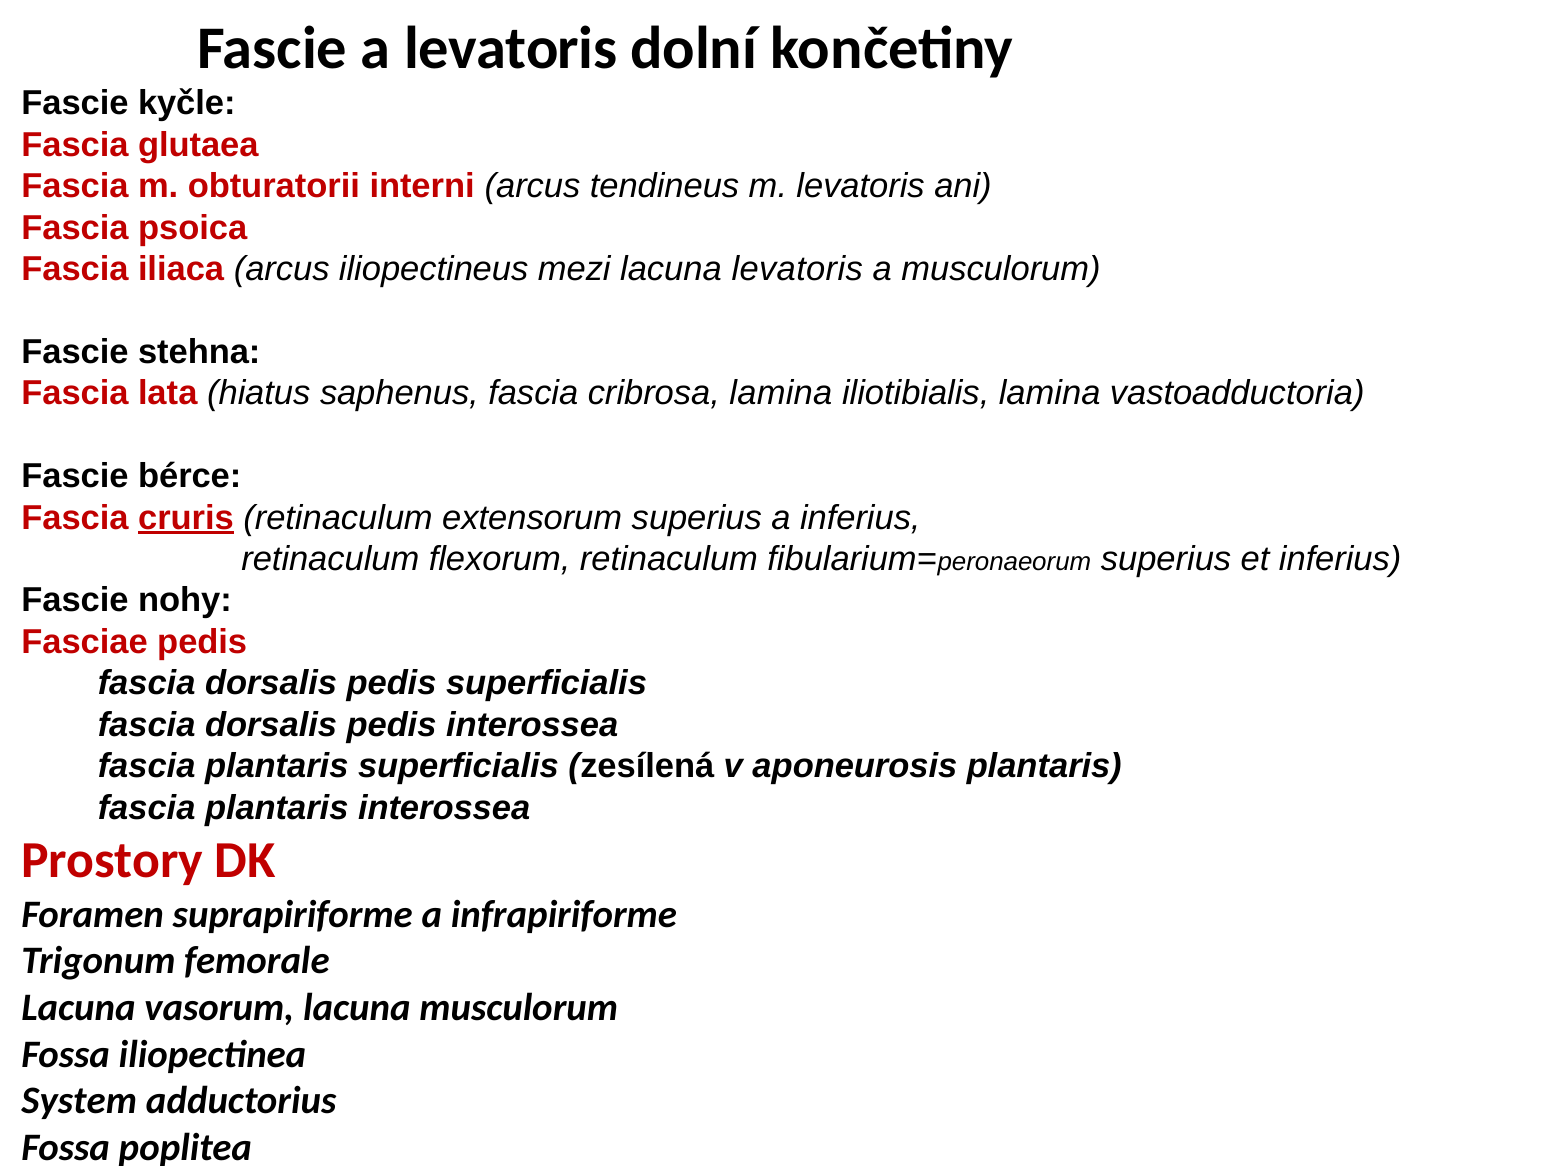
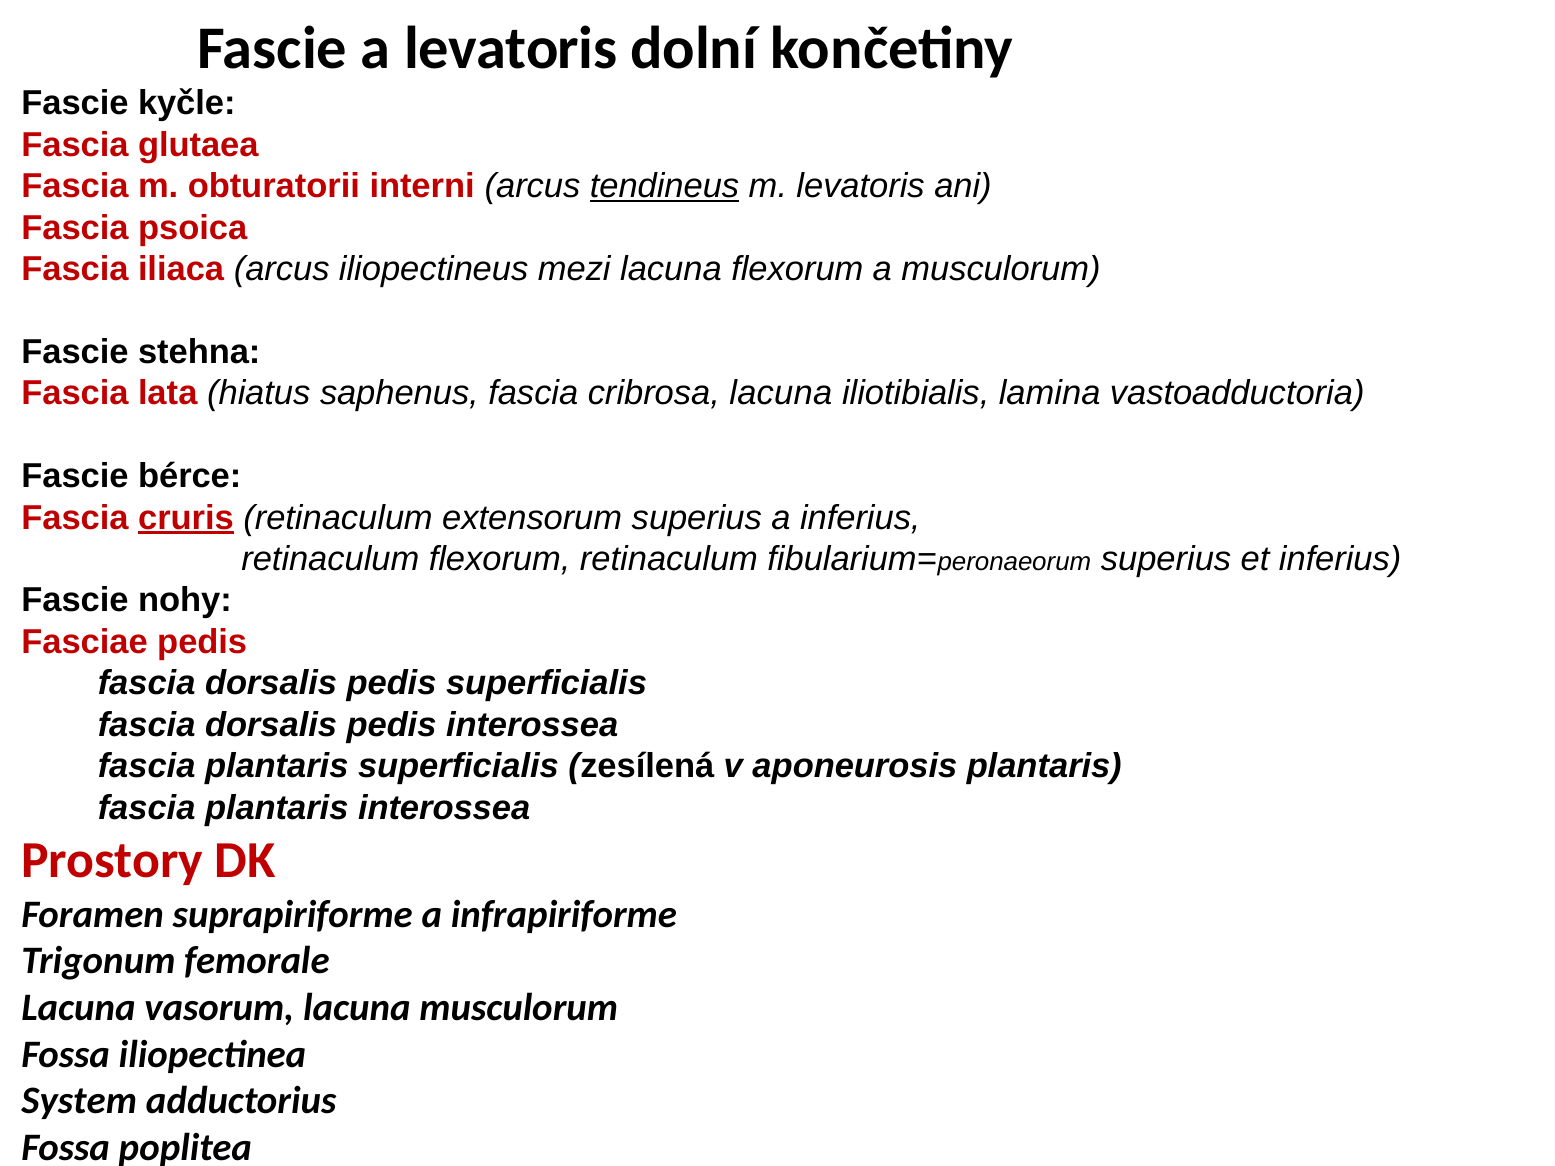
tendineus underline: none -> present (665, 186)
lacuna levatoris: levatoris -> flexorum (797, 269)
cribrosa lamina: lamina -> lacuna (781, 393)
